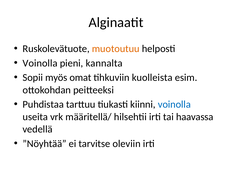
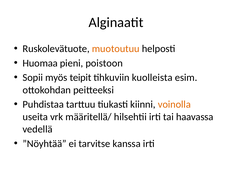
Voinolla: Voinolla -> Huomaa (40, 63)
kannalta: kannalta -> poistoon (104, 63)
omat: omat -> teipit (81, 78)
voinolla colour: blue -> orange (174, 104)
oleviin: oleviin -> kanssa (127, 144)
